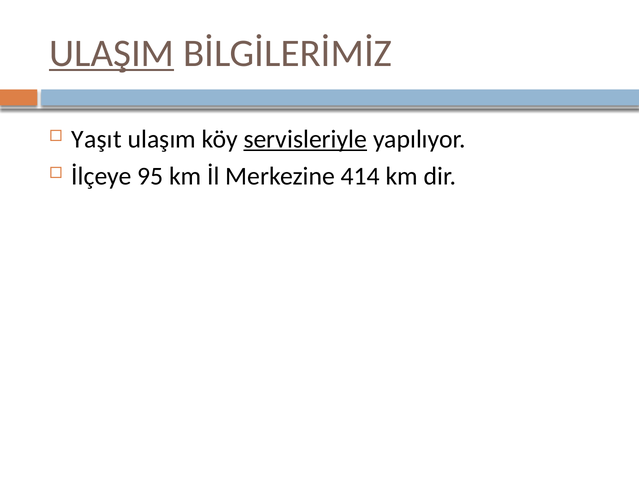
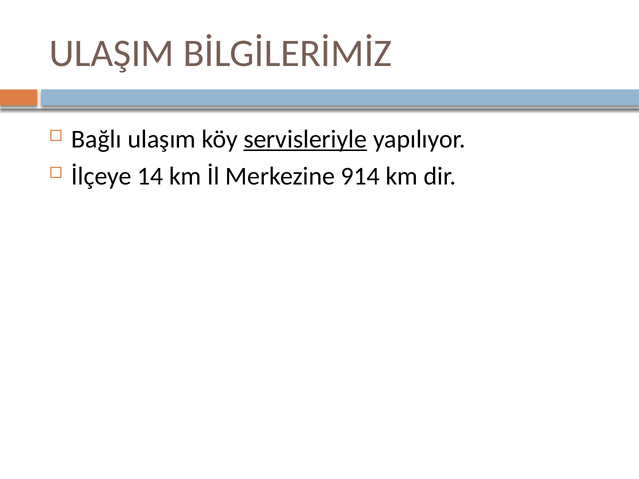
ULAŞIM underline: present -> none (112, 53)
Yaşıt: Yaşıt -> Bağlı (97, 139)
95: 95 -> 14 (150, 176)
414: 414 -> 914 (360, 176)
